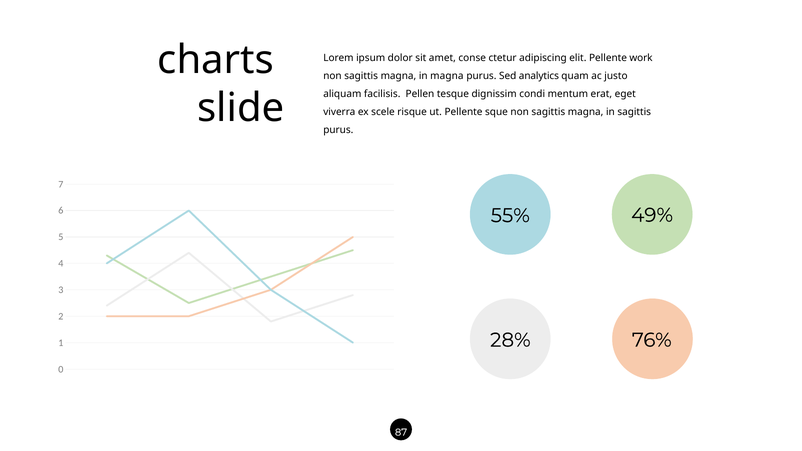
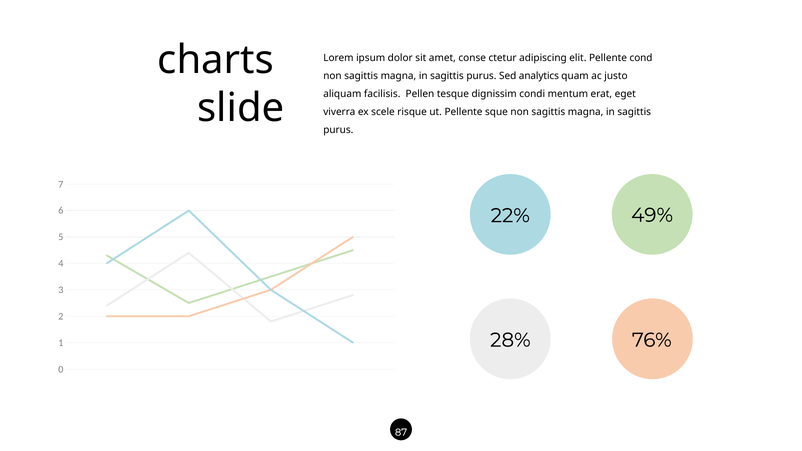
work: work -> cond (641, 58)
magna: magna -> sagittis (447, 76)
55%: 55% -> 22% (510, 216)
